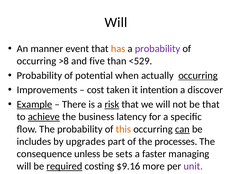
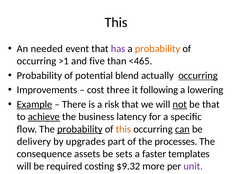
Will: Will -> This (116, 22)
manner: manner -> needed (47, 49)
has colour: orange -> purple (118, 49)
probability colour: purple -> orange (158, 49)
>8: >8 -> >1 (64, 61)
<529: <529 -> <465 (140, 61)
when: when -> blend (127, 75)
taken: taken -> three (118, 90)
intention: intention -> following (159, 90)
discover: discover -> lowering (205, 90)
risk underline: present -> none (112, 104)
not underline: none -> present (180, 104)
probability underline: none -> present (80, 129)
includes: includes -> delivery (34, 141)
unless: unless -> assets (87, 154)
managing: managing -> templates (189, 154)
required underline: present -> none (64, 166)
$9.16: $9.16 -> $9.32 (128, 166)
